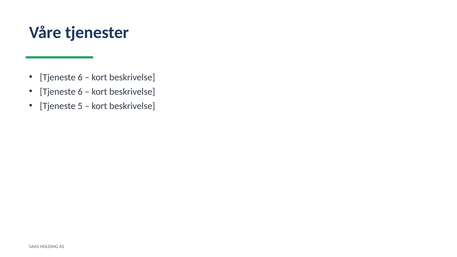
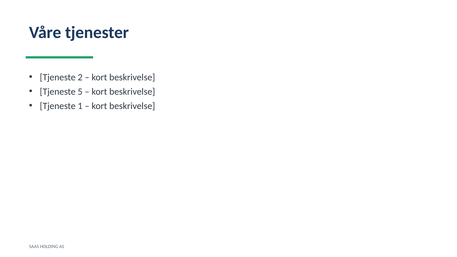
6: 6 -> 2 (80, 77)
6: 6 -> 5 (80, 92)
5: 5 -> 1 (80, 106)
